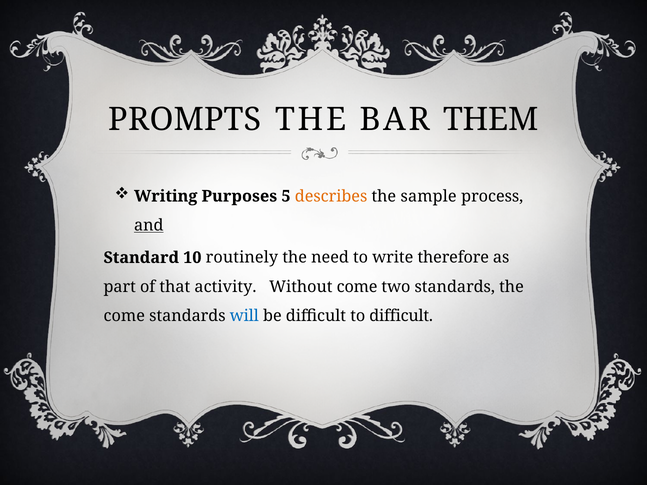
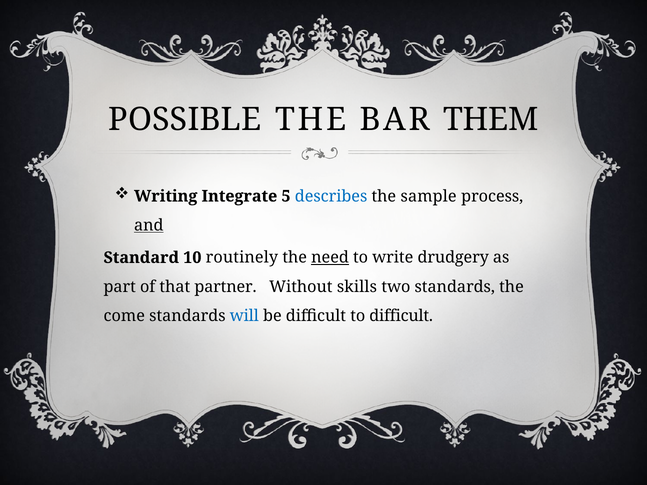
PROMPTS: PROMPTS -> POSSIBLE (185, 120)
Purposes: Purposes -> Integrate (239, 196)
describes colour: orange -> blue (331, 196)
need underline: none -> present (330, 258)
therefore: therefore -> drudgery (453, 258)
activity: activity -> partner (226, 287)
Without come: come -> skills (357, 287)
